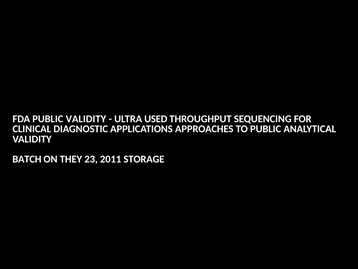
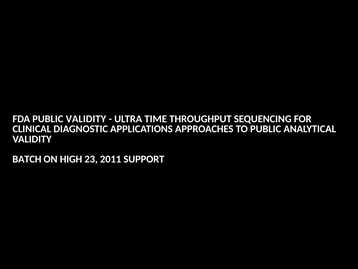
USED: USED -> TIME (156, 119)
THEY: THEY -> HIGH (71, 159)
STORAGE: STORAGE -> SUPPORT (144, 159)
